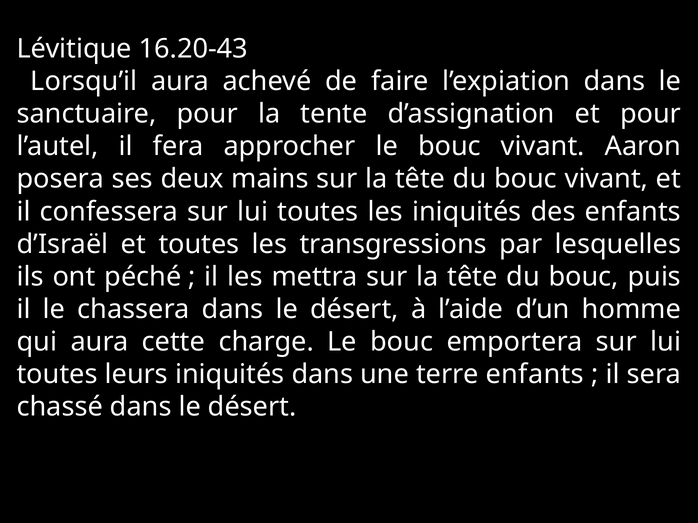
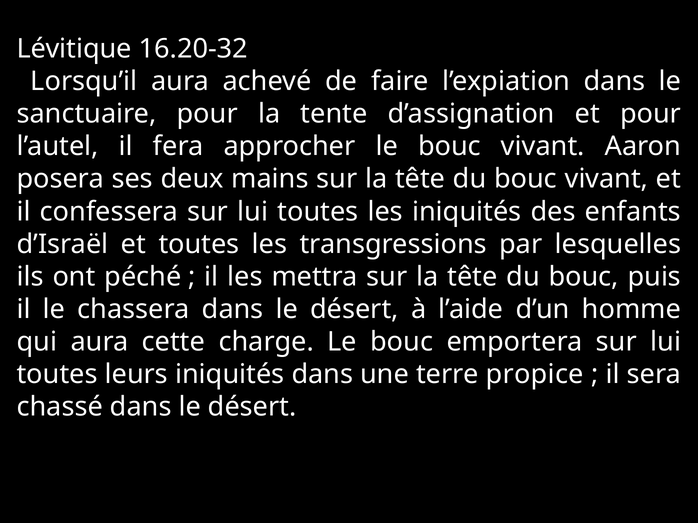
16.20-43: 16.20-43 -> 16.20-32 (193, 49)
terre enfants: enfants -> propice (535, 375)
